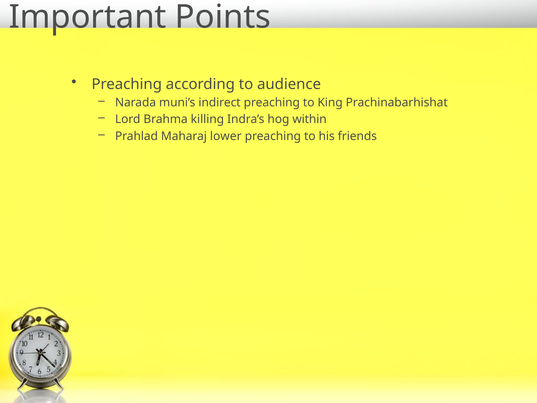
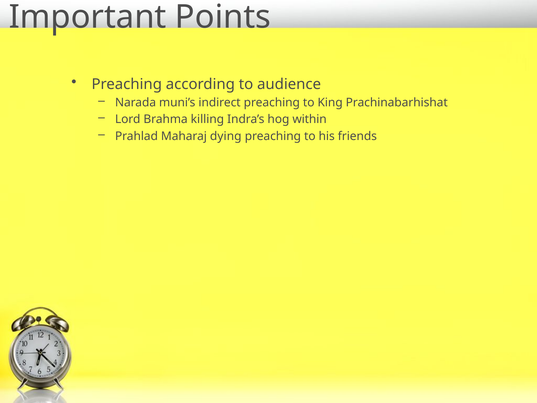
lower: lower -> dying (226, 136)
